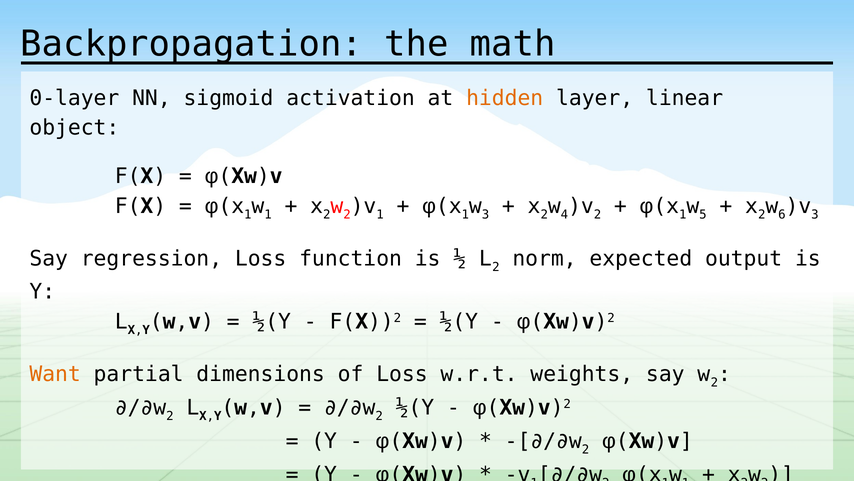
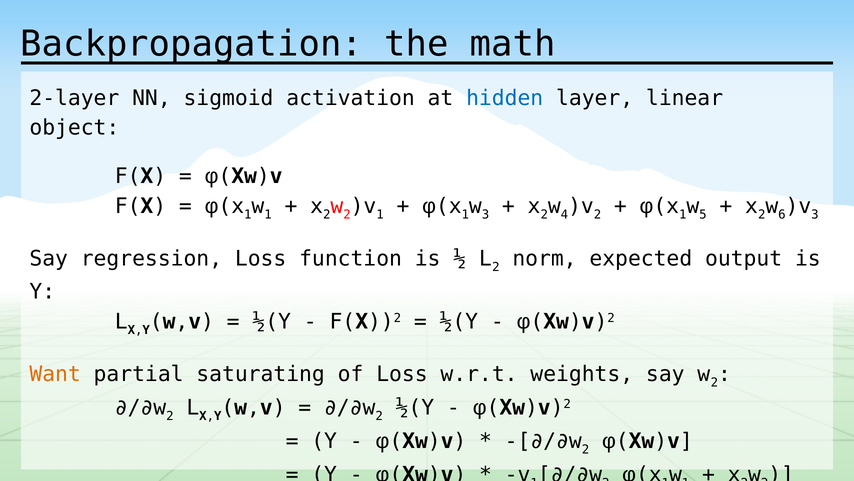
0-layer: 0-layer -> 2-layer (74, 98)
hidden colour: orange -> blue (505, 98)
dimensions: dimensions -> saturating (261, 374)
